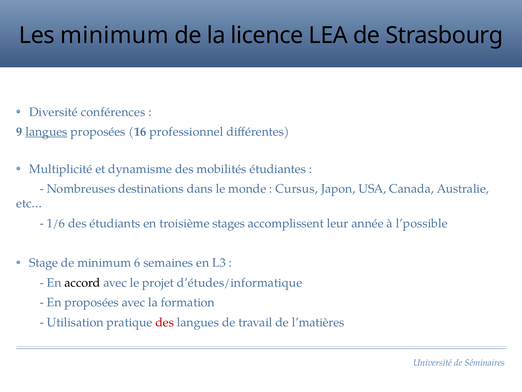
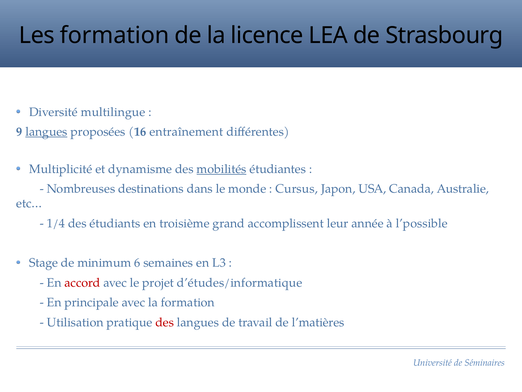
Les minimum: minimum -> formation (115, 35)
conférences: conférences -> multilingue (113, 112)
professionnel: professionnel -> entraînement (186, 132)
mobilités underline: none -> present (222, 169)
1/6: 1/6 -> 1/4 (56, 223)
stages: stages -> grand (229, 223)
accord colour: black -> red (82, 282)
En proposées: proposées -> principale (92, 302)
